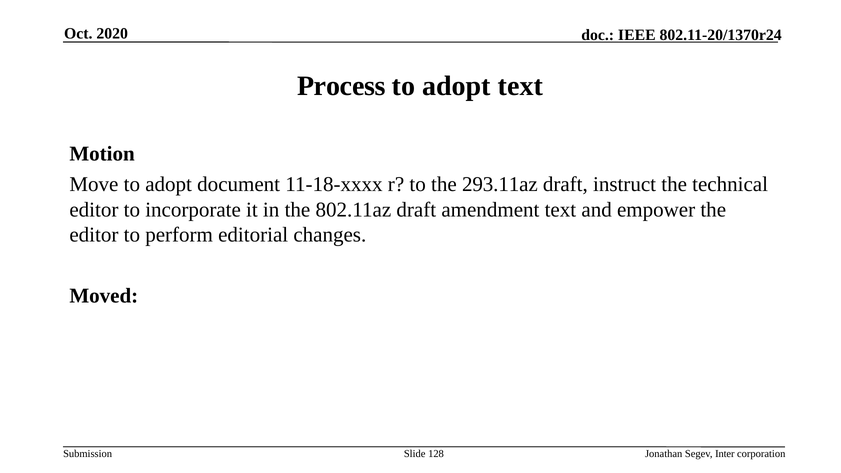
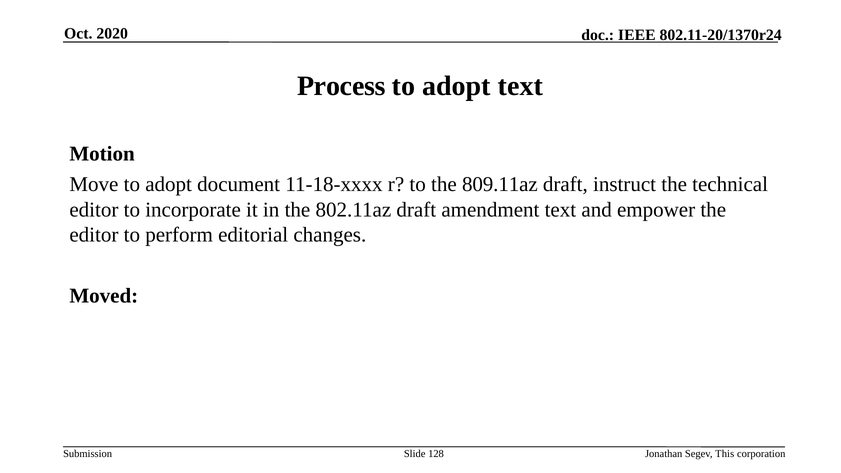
293.11az: 293.11az -> 809.11az (500, 184)
Inter: Inter -> This (725, 454)
